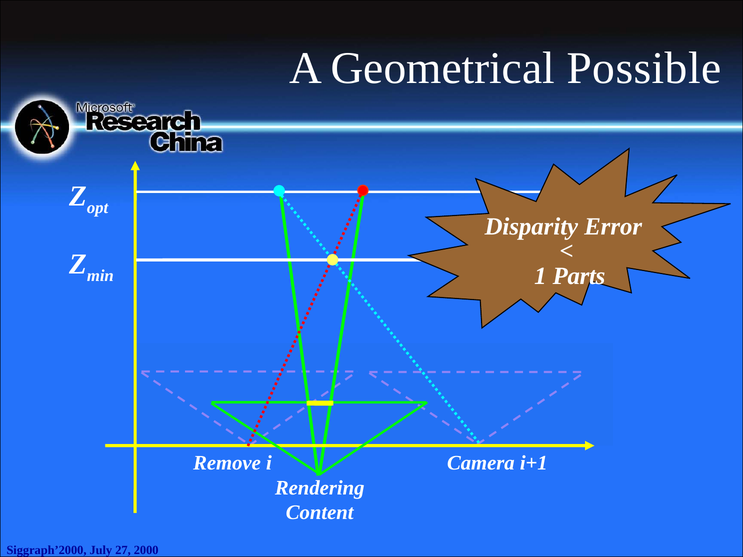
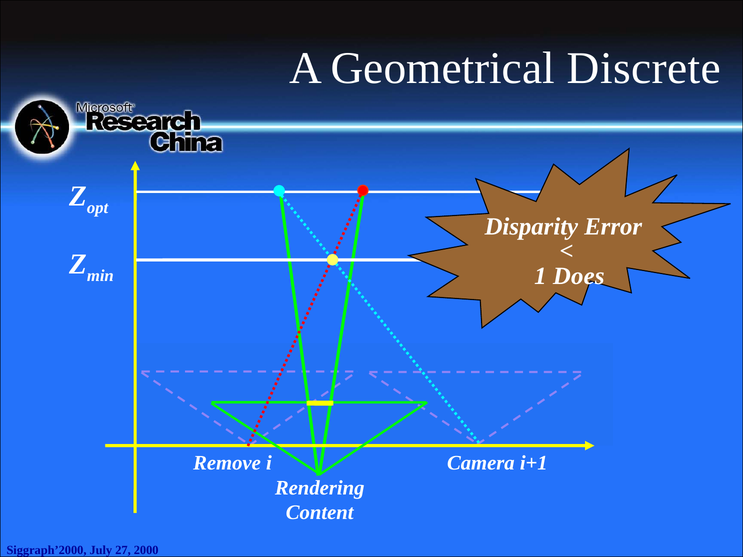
Possible: Possible -> Discrete (644, 68)
Parts: Parts -> Does (579, 276)
